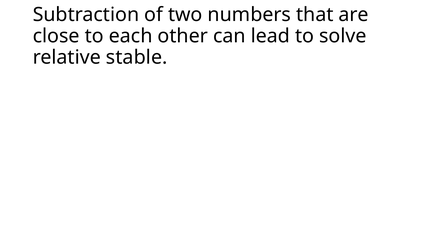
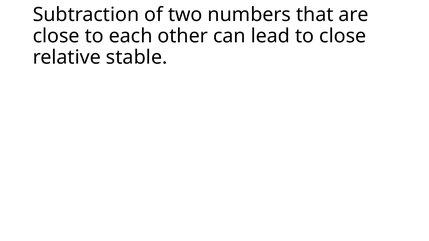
to solve: solve -> close (343, 36)
